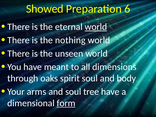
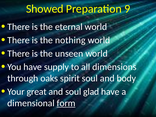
6: 6 -> 9 (127, 9)
world underline: present -> none (96, 27)
meant: meant -> supply (56, 67)
arms: arms -> great (37, 92)
tree: tree -> glad (91, 92)
